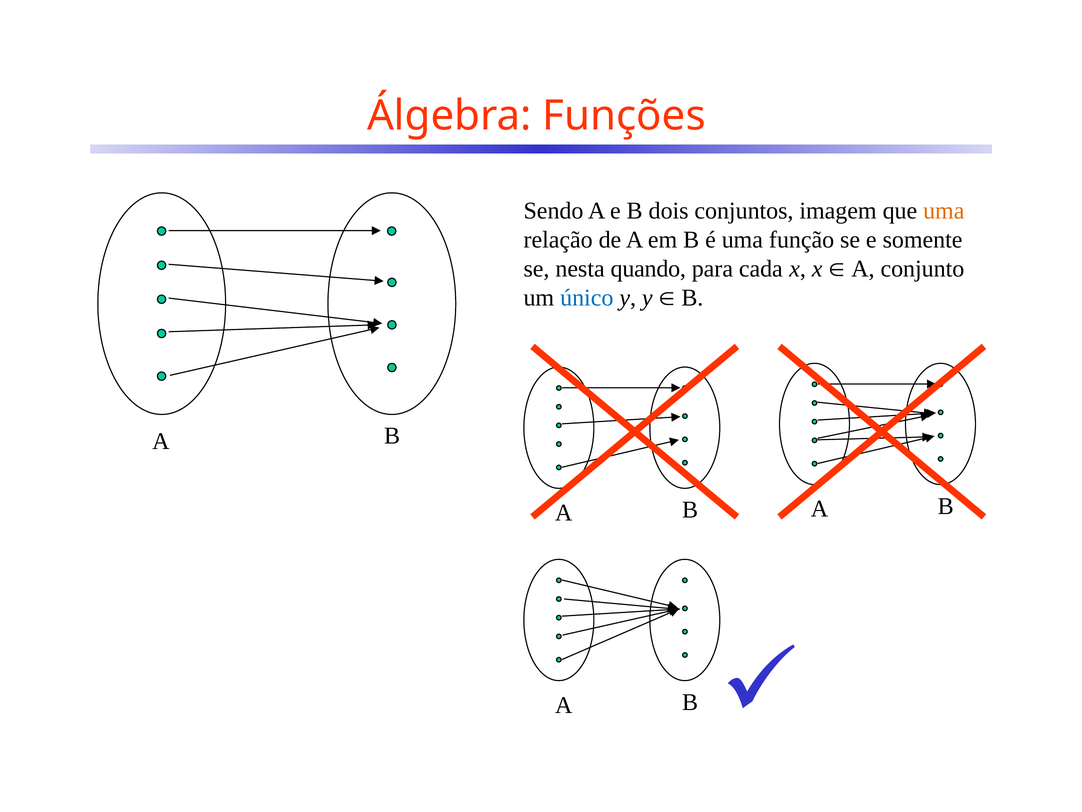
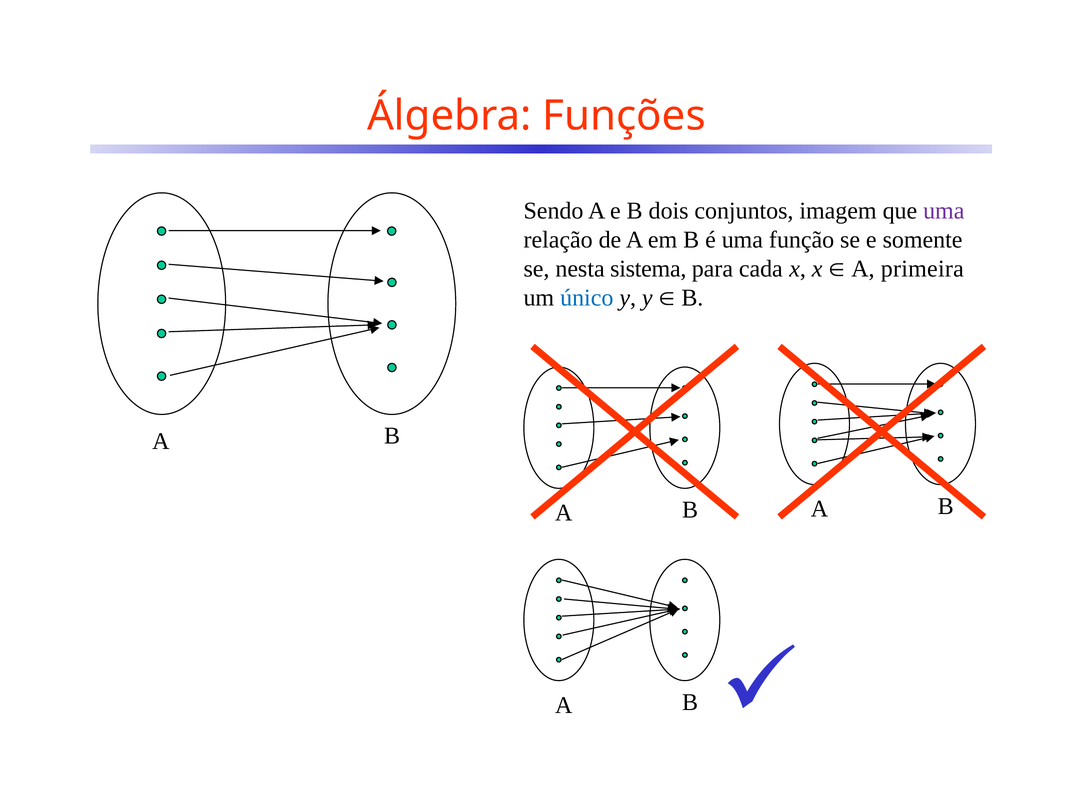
uma colour: orange -> purple (944, 211)
quando: quando -> sistema (648, 269)
conjunto: conjunto -> primeira (922, 269)
